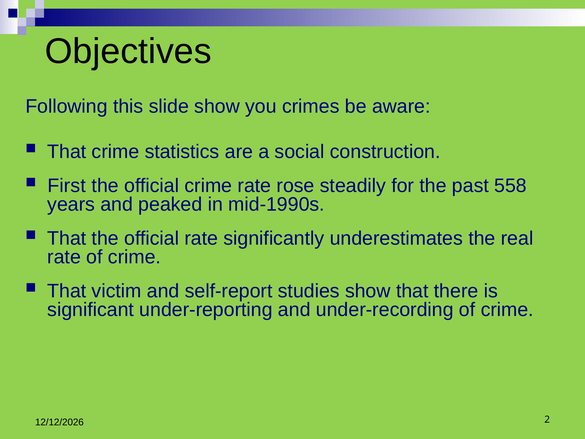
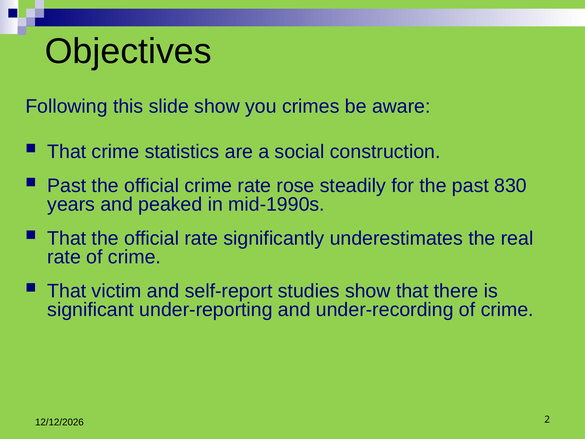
First: First -> Past (67, 186)
558: 558 -> 830 (511, 186)
